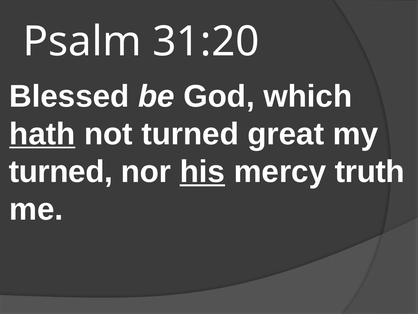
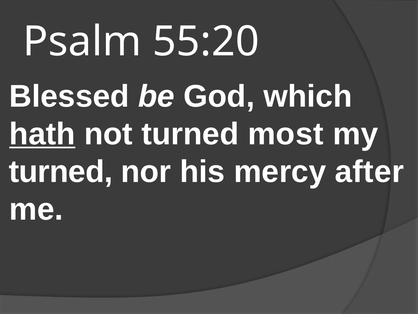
31:20: 31:20 -> 55:20 (206, 42)
great: great -> most (286, 134)
his underline: present -> none (202, 171)
truth: truth -> after (369, 171)
